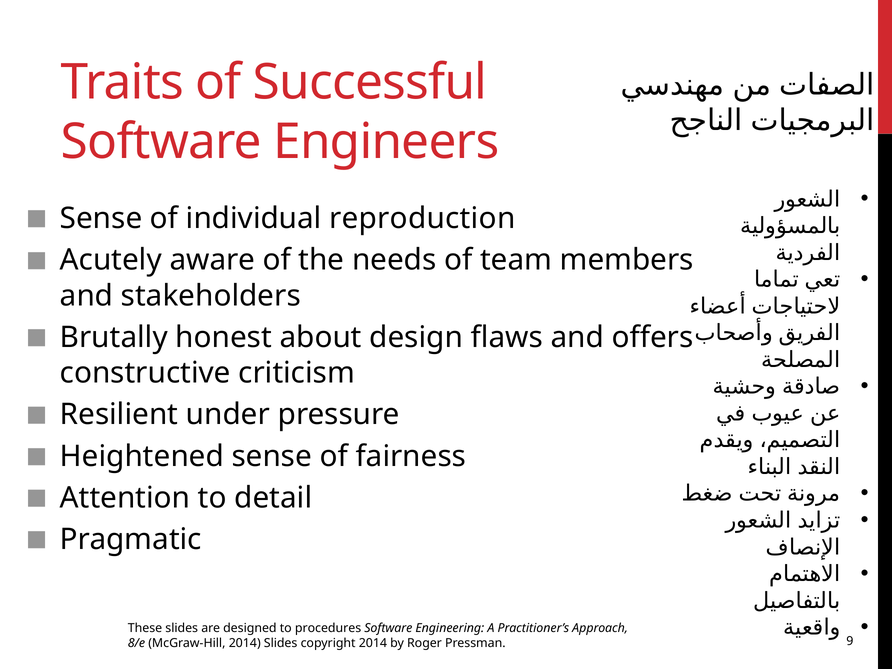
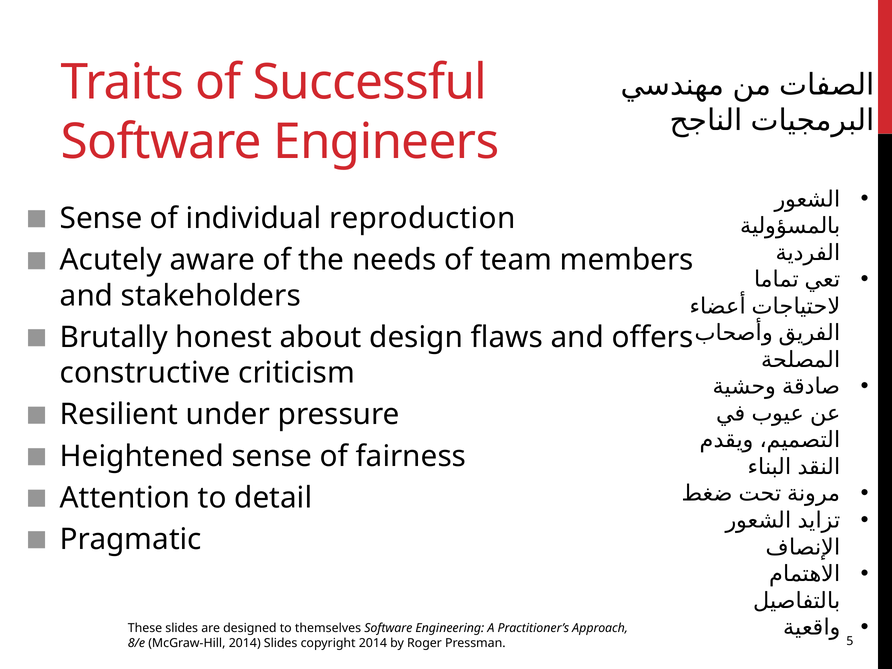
procedures: procedures -> themselves (328, 628)
9: 9 -> 5 (850, 641)
